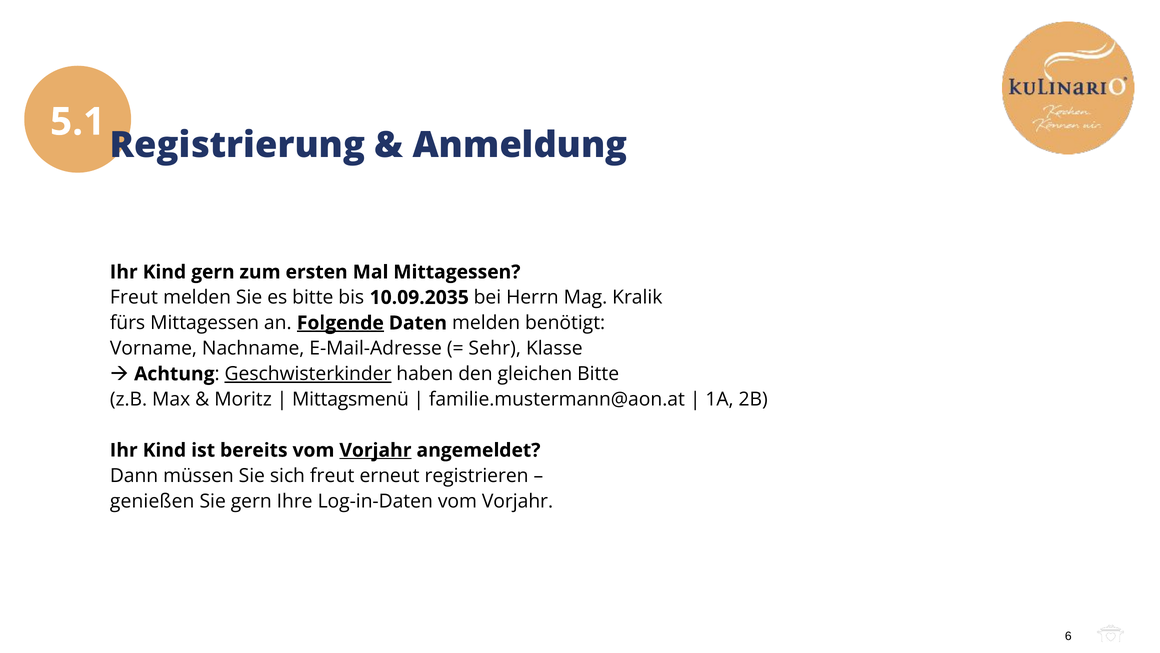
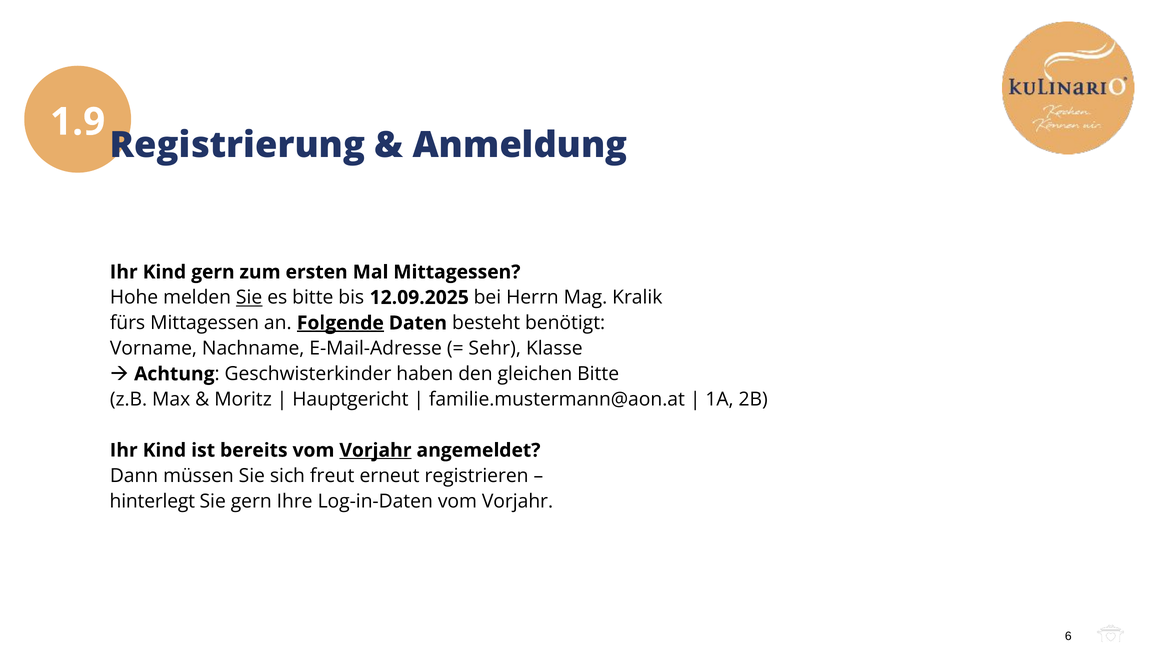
5.1: 5.1 -> 1.9 (78, 122)
Freut: Freut -> Hohe (134, 297)
Sie underline: none -> present (249, 297)
10.09.2035: 10.09.2035 -> 12.09.2025 (419, 297)
Daten melden: melden -> besteht (486, 323)
Geschwisterkinder underline: present -> none (308, 374)
Mittagsmenü: Mittagsmenü -> Hauptgericht (350, 399)
genießen: genießen -> hinterlegt (152, 501)
